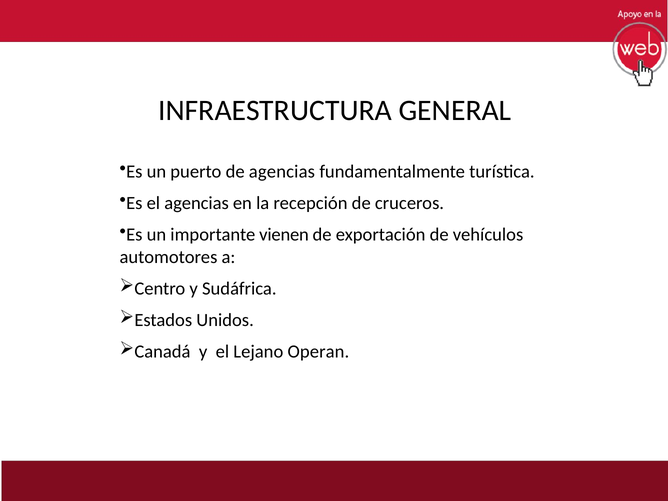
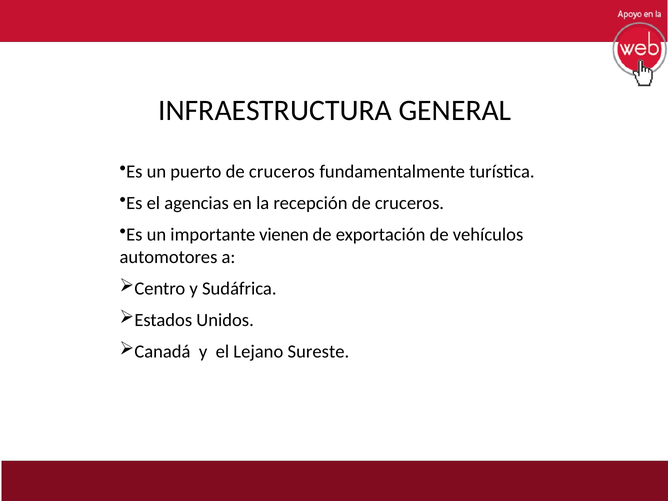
puerto de agencias: agencias -> cruceros (282, 172)
Operan: Operan -> Sureste (318, 352)
